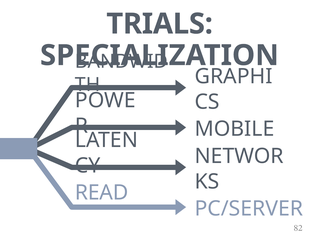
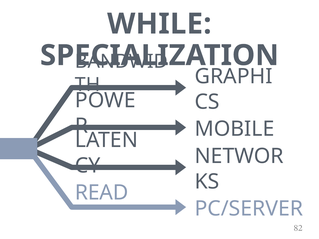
TRIALS: TRIALS -> WHILE (159, 24)
